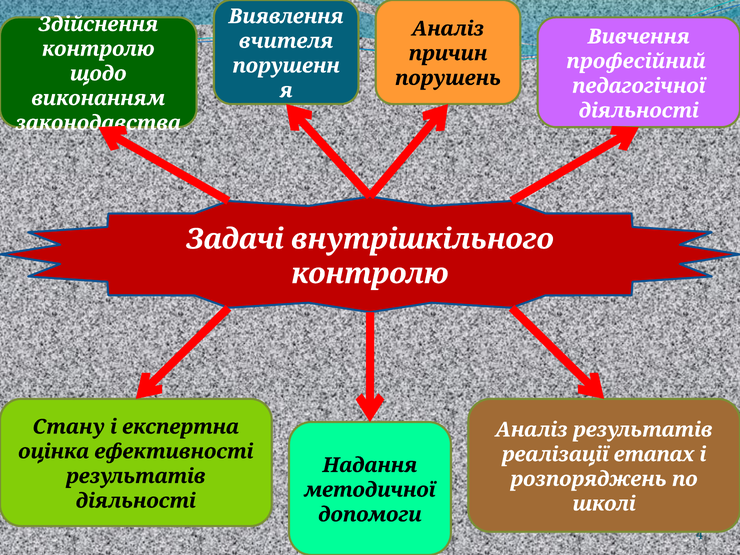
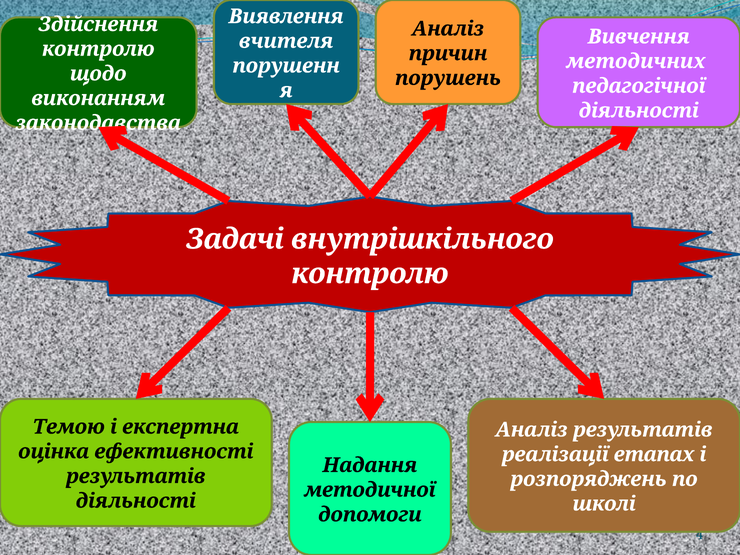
професійний: професійний -> методичних (636, 61)
Стану: Стану -> Темою (69, 427)
